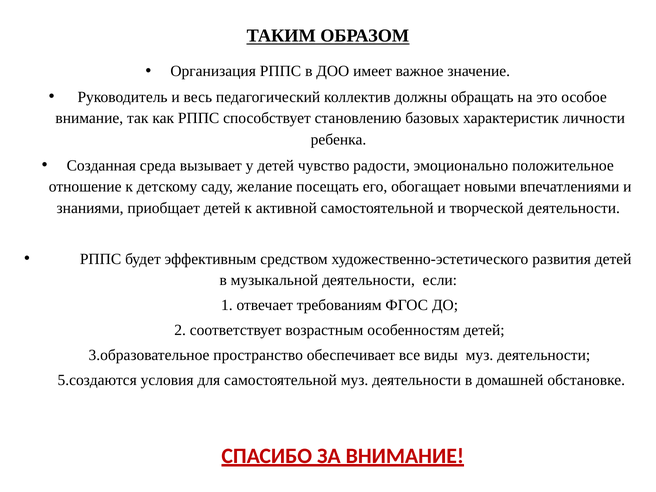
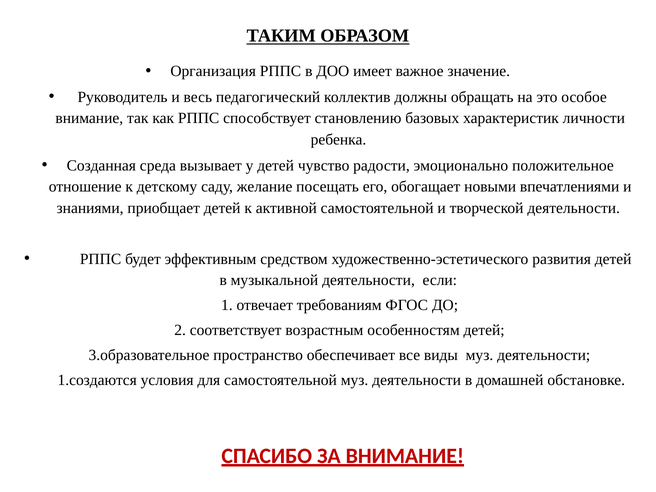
5.создаются: 5.создаются -> 1.создаются (97, 380)
